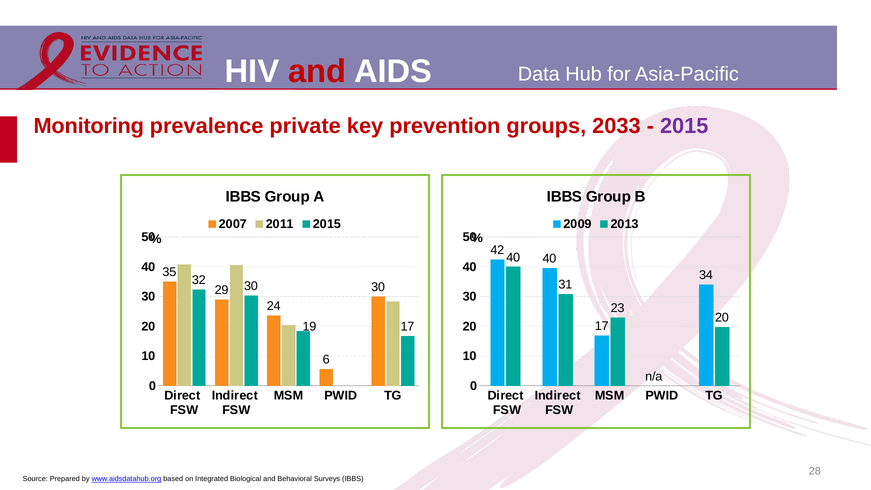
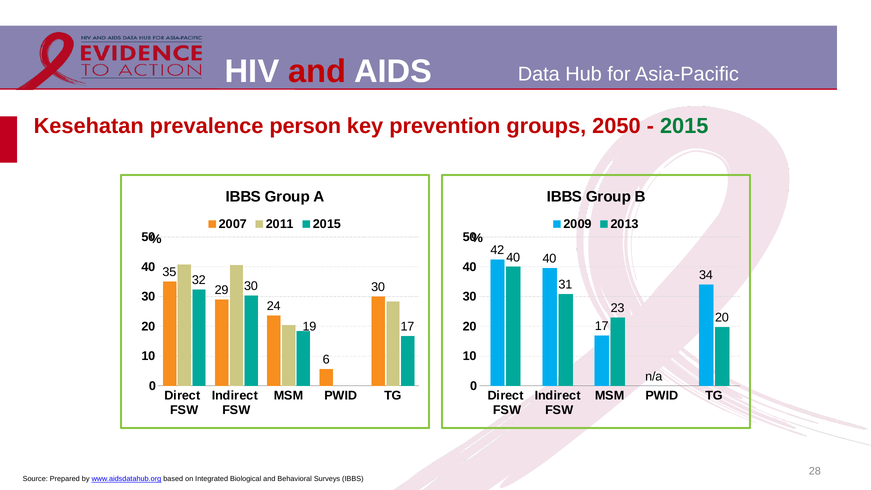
Monitoring: Monitoring -> Kesehatan (89, 126)
private: private -> person (305, 126)
2033: 2033 -> 2050 (616, 126)
2015 colour: purple -> green (684, 126)
